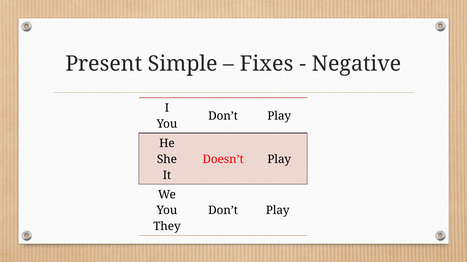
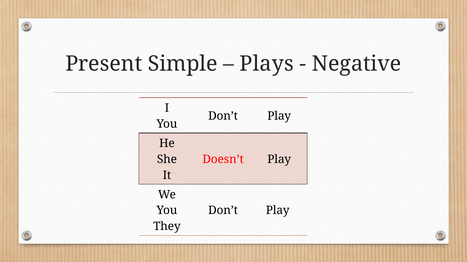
Fixes: Fixes -> Plays (267, 64)
